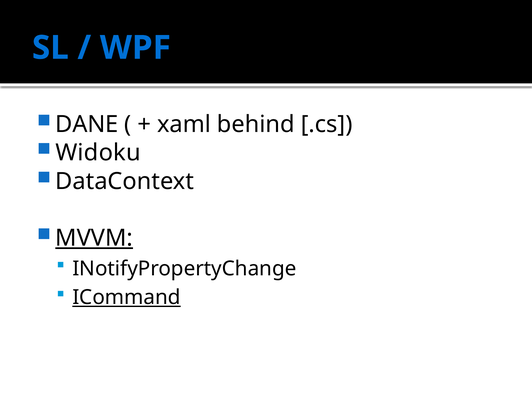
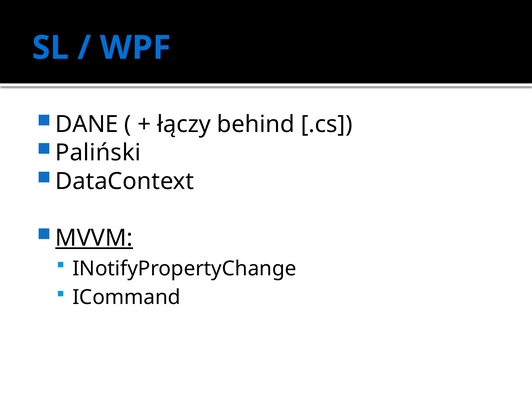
xaml: xaml -> łączy (184, 124)
Widoku: Widoku -> Paliński (98, 153)
ICommand underline: present -> none (126, 298)
